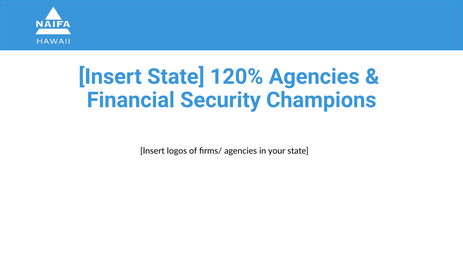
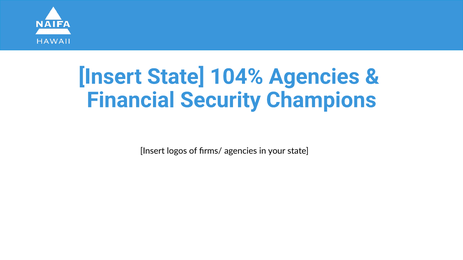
120%: 120% -> 104% (237, 77)
